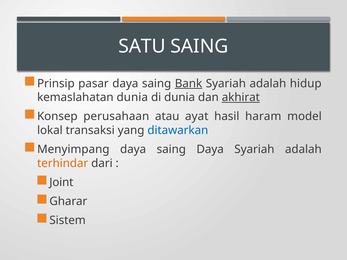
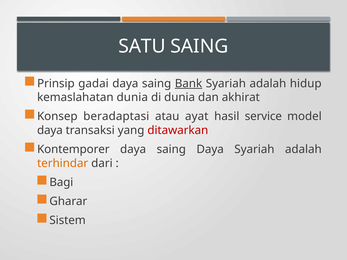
pasar: pasar -> gadai (93, 84)
akhirat underline: present -> none (241, 97)
perusahaan: perusahaan -> beradaptasi (116, 117)
haram: haram -> service (263, 117)
lokal: lokal -> daya (50, 130)
ditawarkan colour: blue -> red (178, 130)
Menyimpang: Menyimpang -> Kontemporer (73, 149)
Joint: Joint -> Bagi (61, 182)
